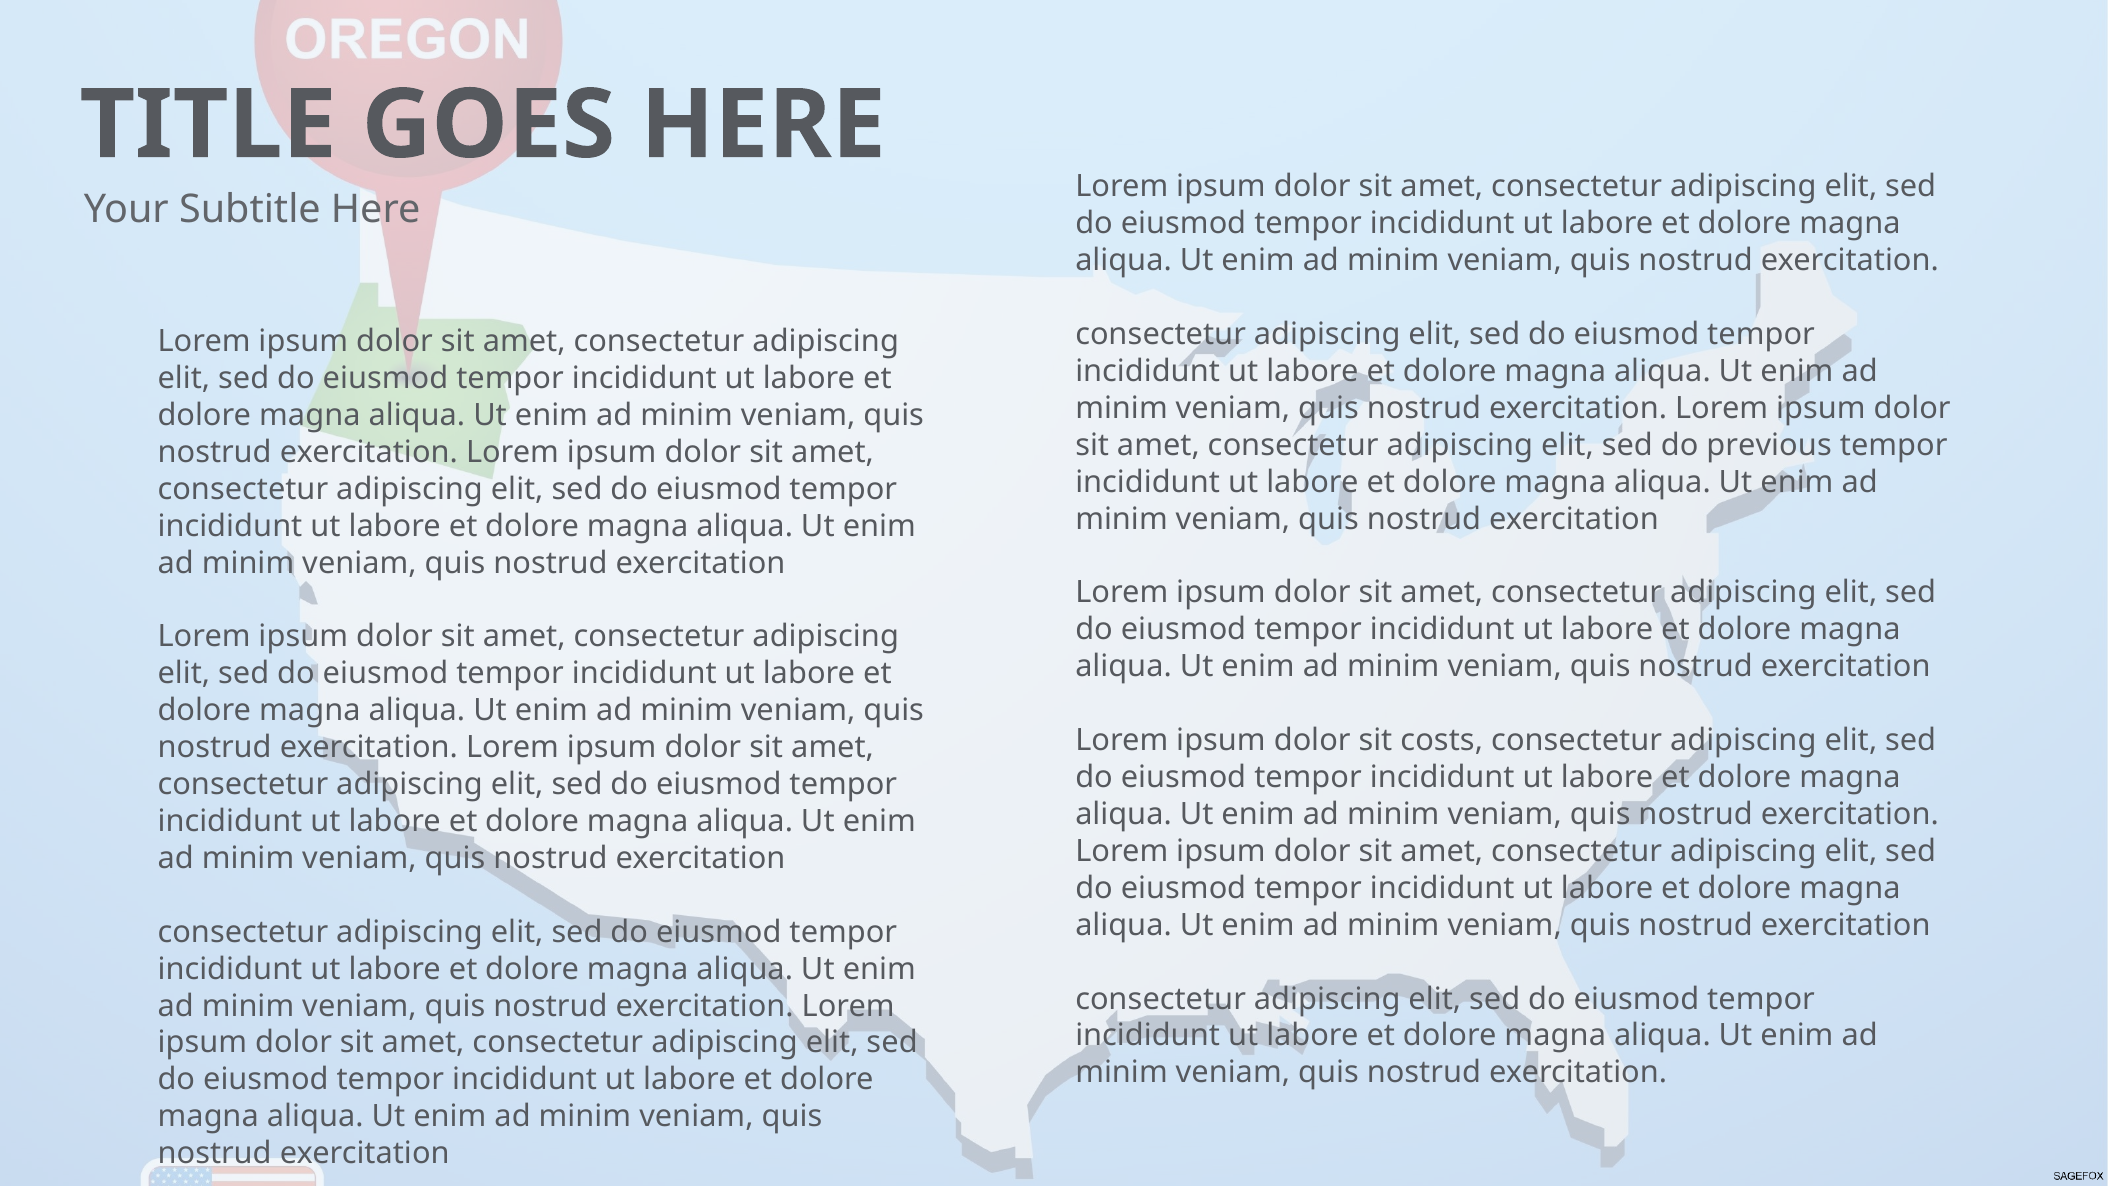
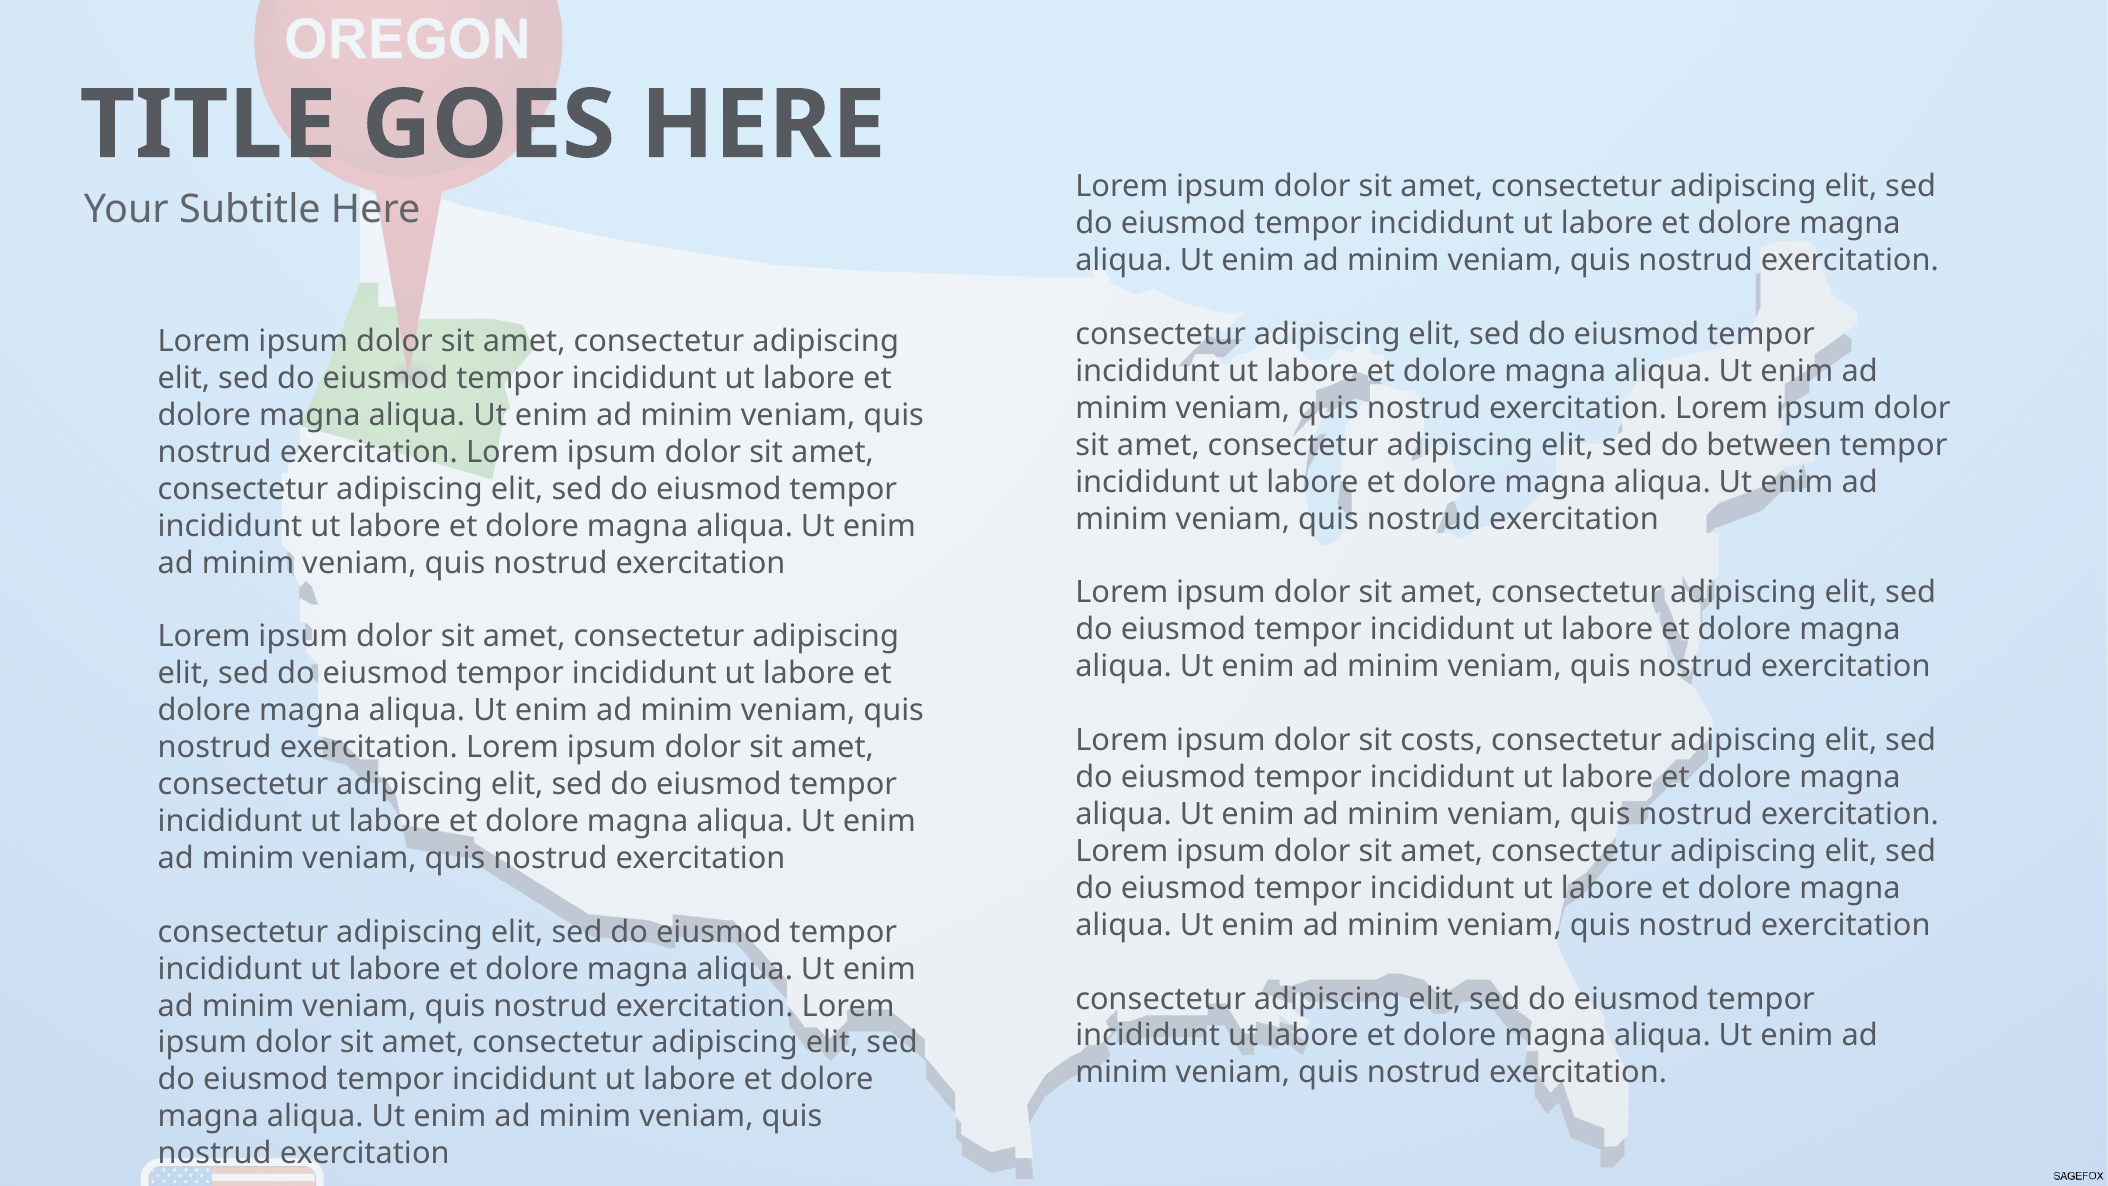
previous: previous -> between (1769, 445)
